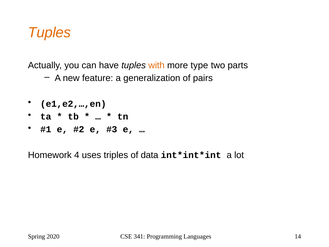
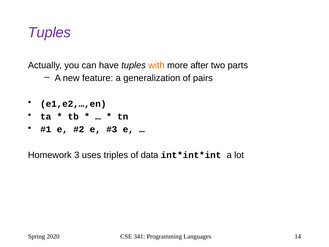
Tuples colour: orange -> purple (49, 33)
type: type -> after (199, 65)
4: 4 -> 3 (77, 155)
